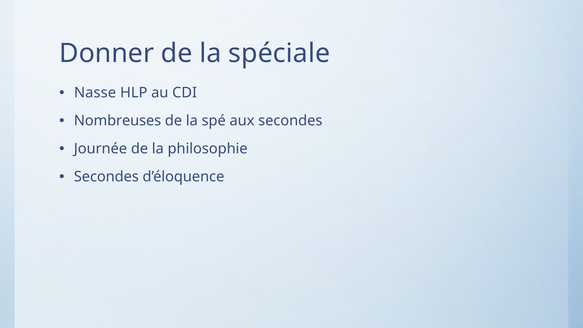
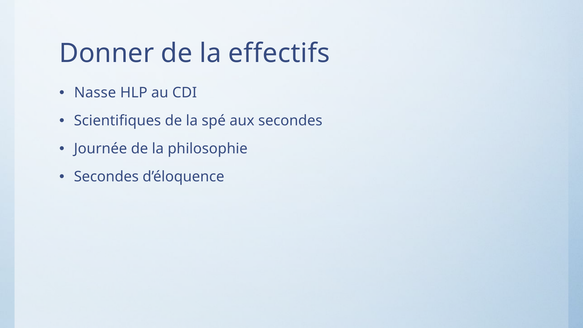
spéciale: spéciale -> effectifs (279, 53)
Nombreuses: Nombreuses -> Scientifiques (117, 121)
